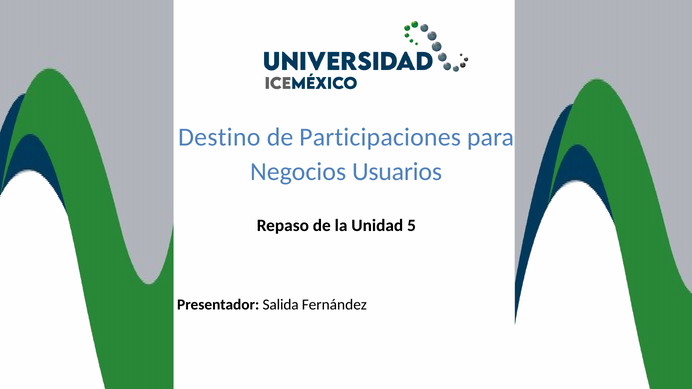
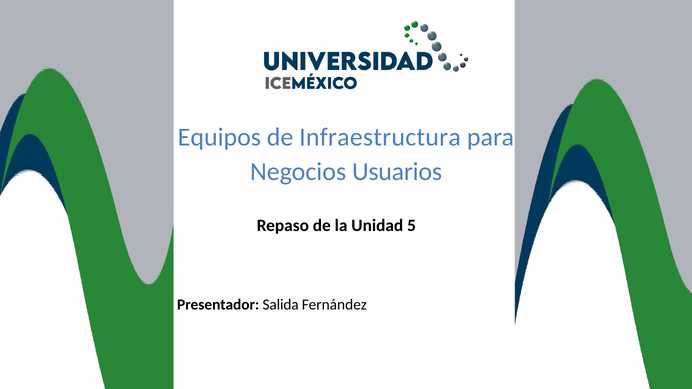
Destino: Destino -> Equipos (219, 137)
Participaciones: Participaciones -> Infraestructura (380, 137)
